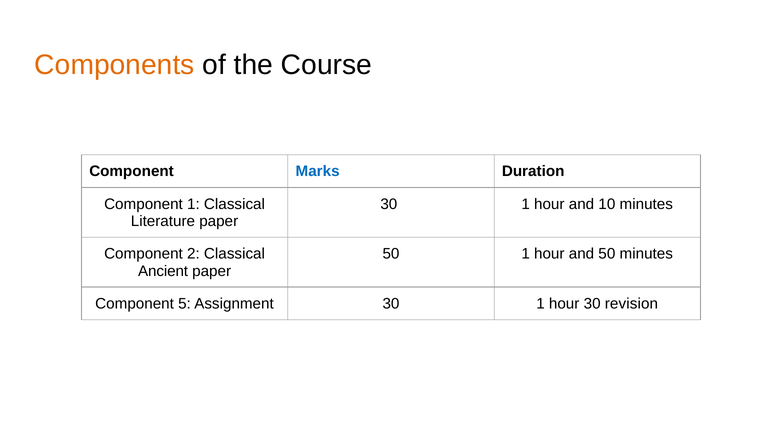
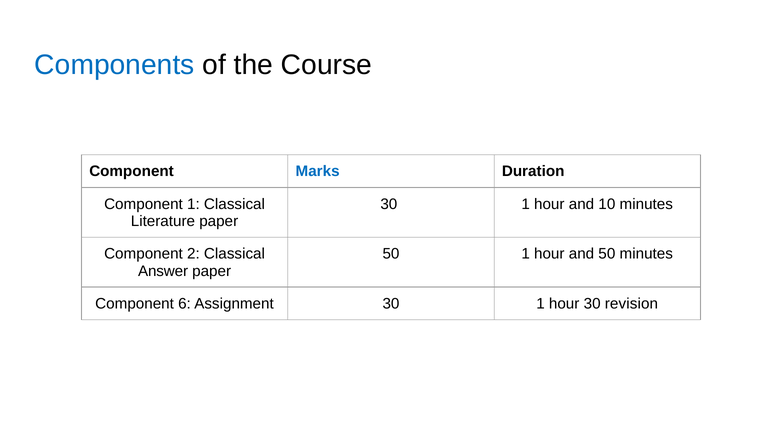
Components colour: orange -> blue (115, 65)
Ancient: Ancient -> Answer (163, 271)
5: 5 -> 6 (184, 304)
